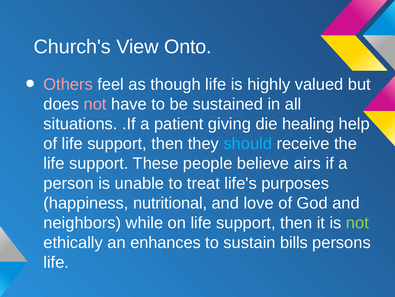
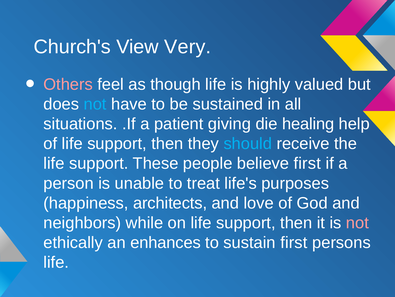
Onto: Onto -> Very (188, 47)
not colour: pink -> light blue (95, 104)
believe airs: airs -> first (307, 163)
nutritional: nutritional -> architects (170, 203)
not colour: light green -> pink (357, 222)
sustain bills: bills -> first (294, 242)
